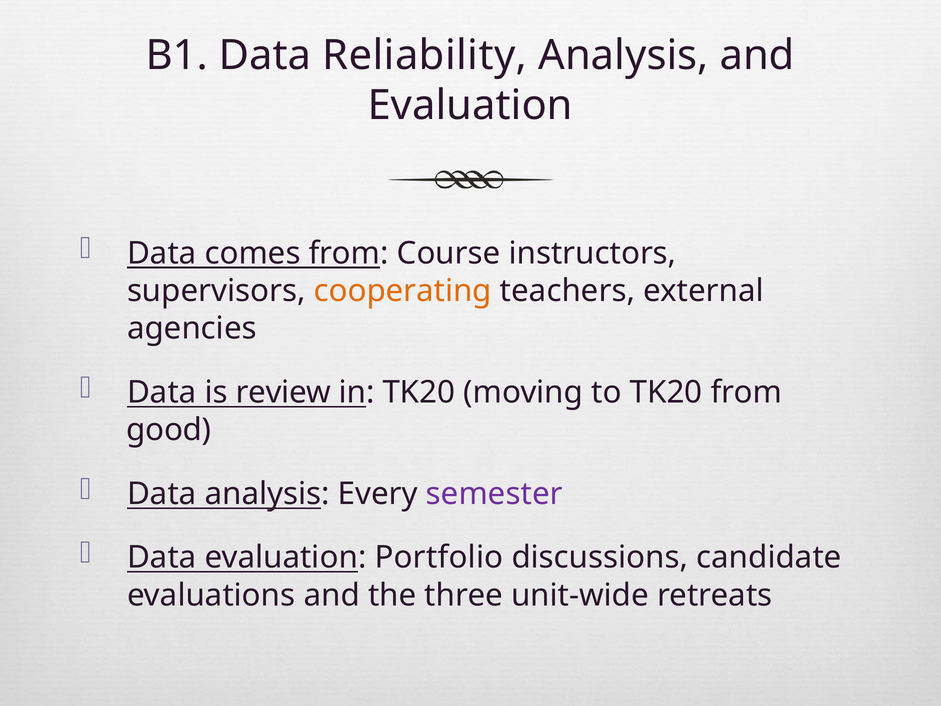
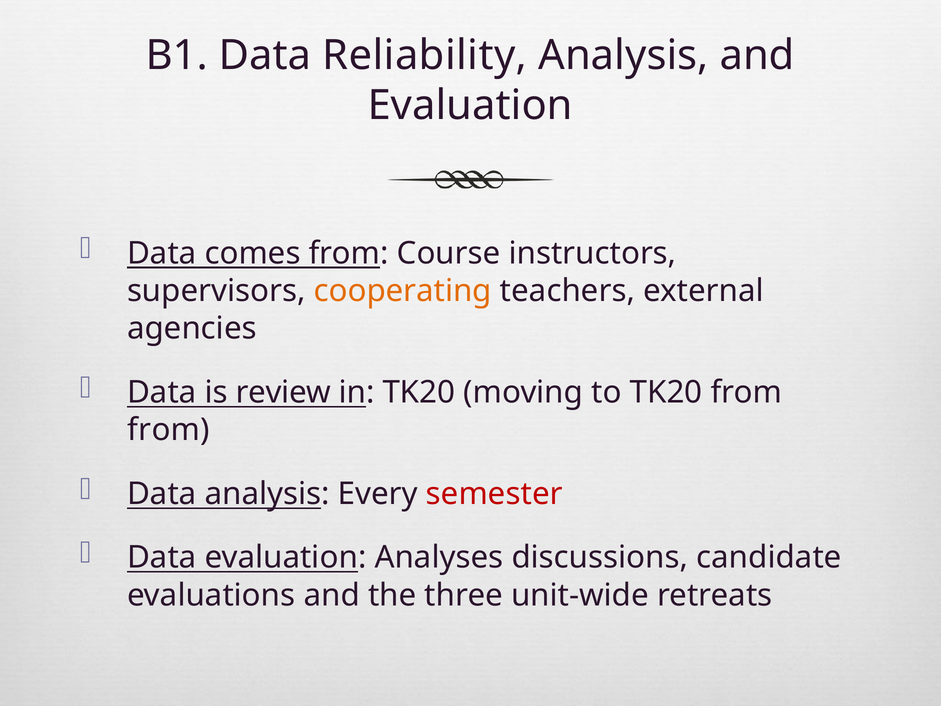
good: good -> from (169, 430)
semester colour: purple -> red (494, 494)
Portfolio: Portfolio -> Analyses (439, 557)
